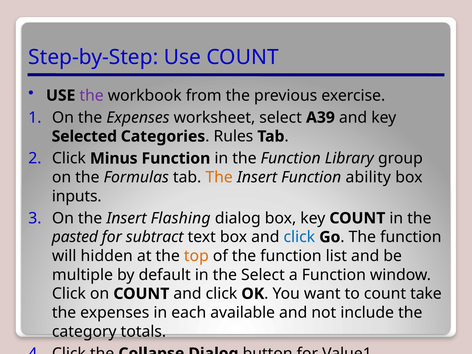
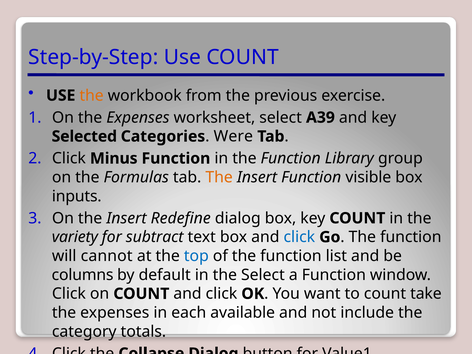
the colour: purple -> orange (92, 96)
Rules: Rules -> Were (233, 136)
ability: ability -> visible (368, 177)
Flashing: Flashing -> Redefine (181, 218)
pasted: pasted -> variety (75, 237)
hidden: hidden -> cannot (107, 256)
top colour: orange -> blue (196, 256)
multiple: multiple -> columns (83, 275)
